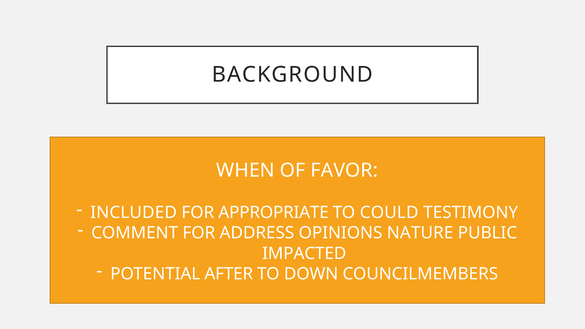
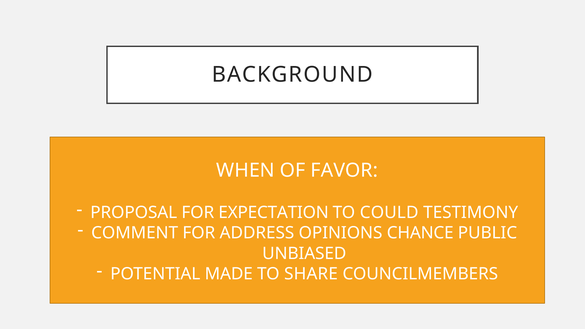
INCLUDED: INCLUDED -> PROPOSAL (134, 213)
APPROPRIATE: APPROPRIATE -> EXPECTATION (274, 213)
NATURE: NATURE -> CHANCE (420, 233)
IMPACTED: IMPACTED -> UNBIASED (304, 254)
AFTER: AFTER -> MADE (229, 274)
DOWN: DOWN -> SHARE (311, 274)
